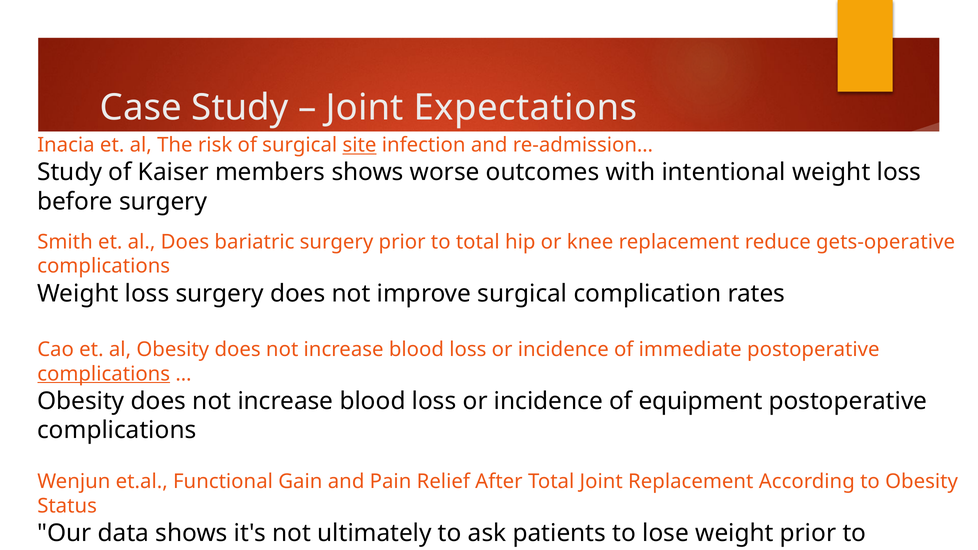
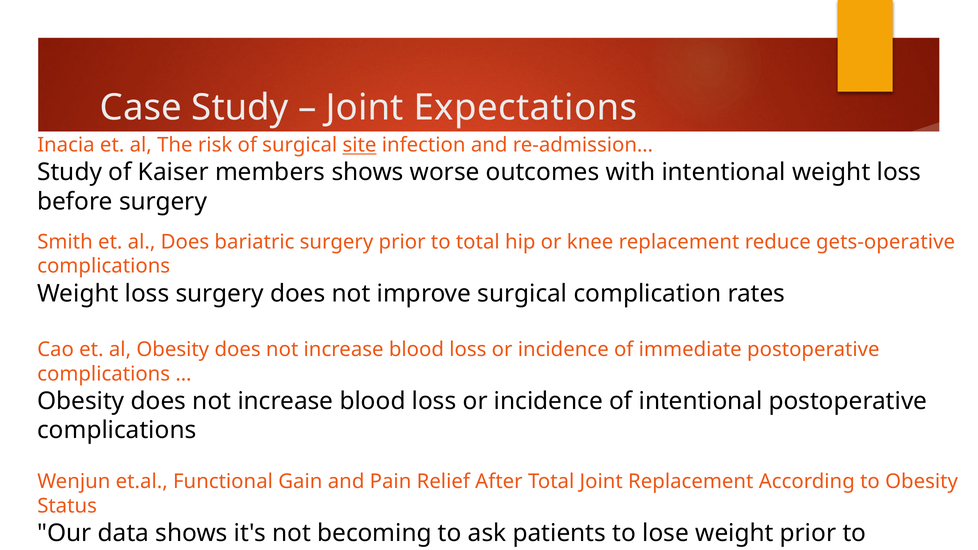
complications underline: present -> none (104, 374)
of equipment: equipment -> intentional (701, 401)
ultimately: ultimately -> becoming (375, 533)
